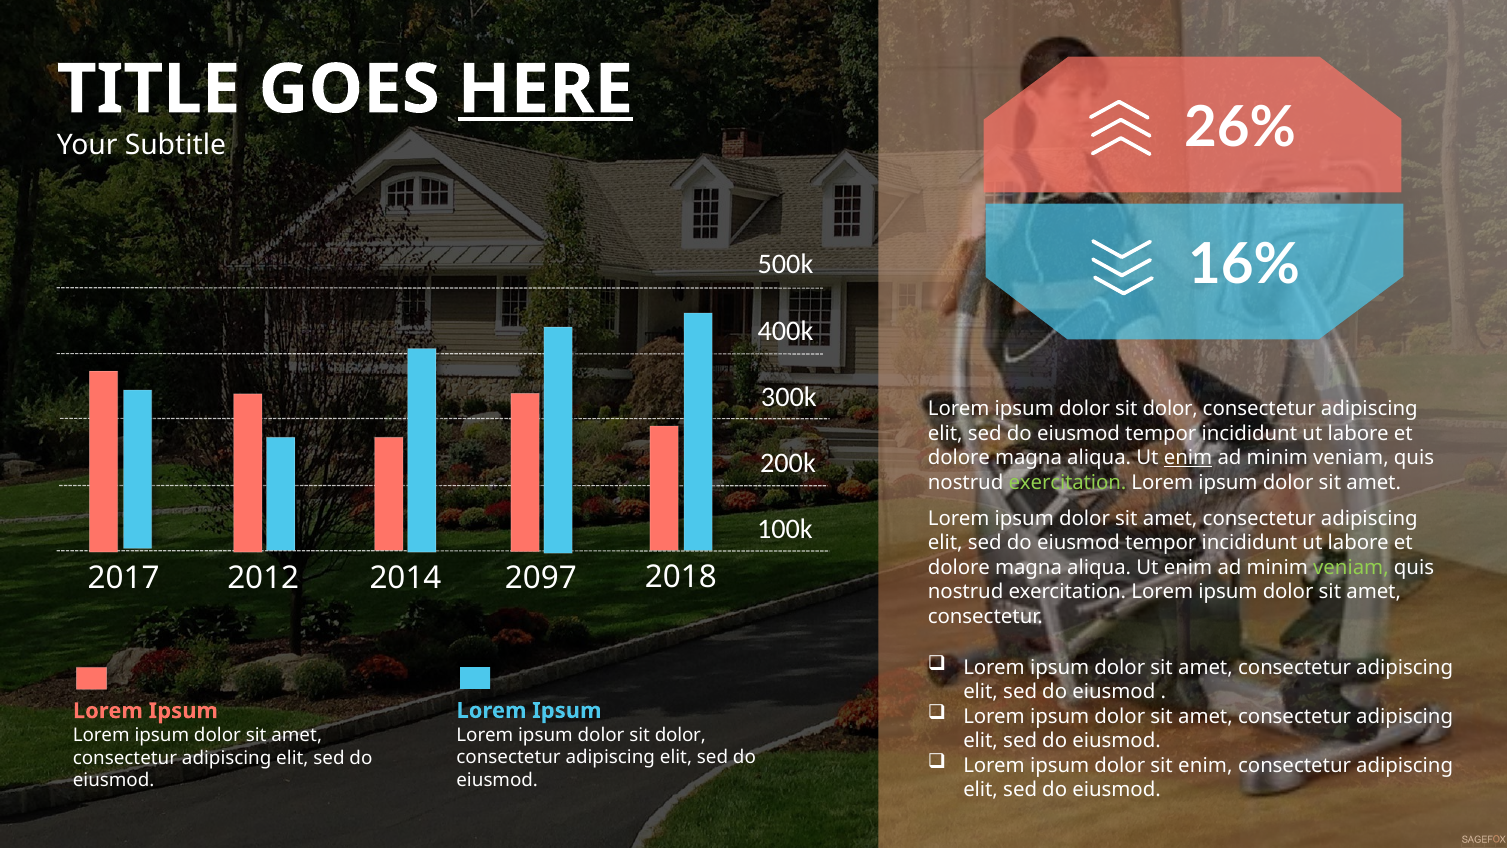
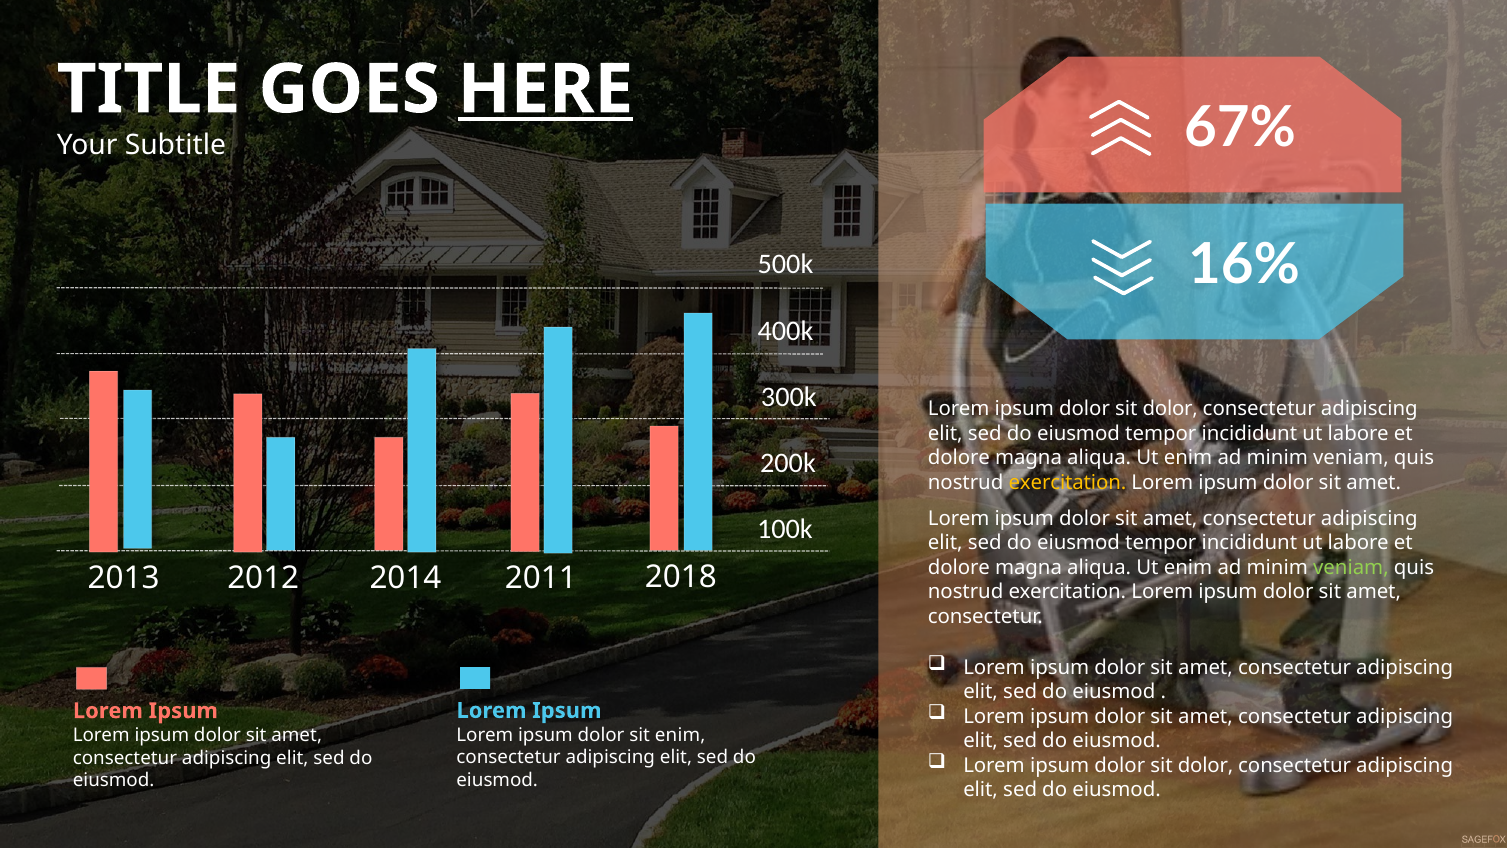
26%: 26% -> 67% (1240, 128)
enim underline: present -> none (1188, 458)
exercitation colour: light green -> yellow (1067, 482)
2017: 2017 -> 2013 (124, 578)
2097: 2097 -> 2011 (541, 578)
dolor: dolor -> enim (680, 735)
enim: enim -> dolor (1206, 765)
